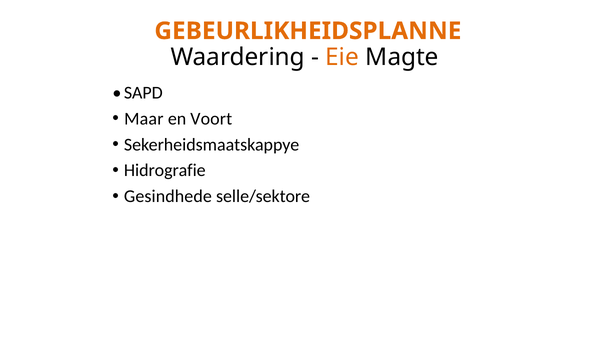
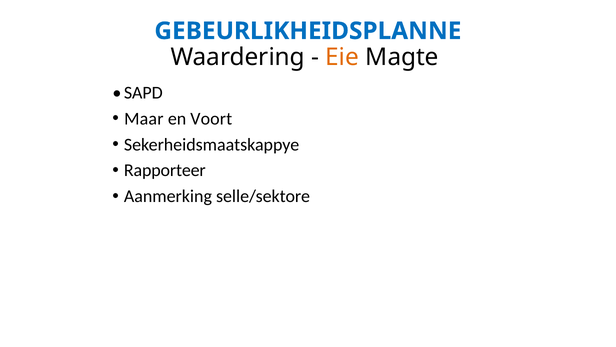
GEBEURLIKHEIDSPLANNE colour: orange -> blue (308, 31)
Hidrografie: Hidrografie -> Rapporteer (165, 170)
Gesindhede: Gesindhede -> Aanmerking (168, 196)
